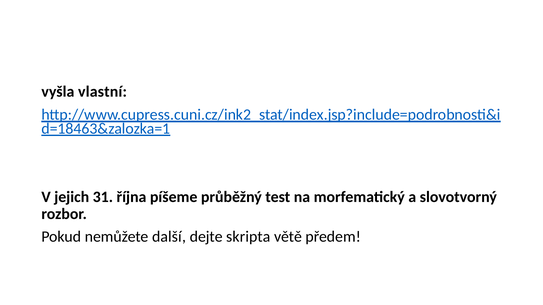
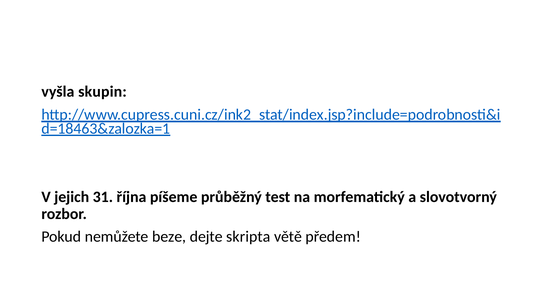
vlastní: vlastní -> skupin (102, 92)
další: další -> beze (169, 237)
